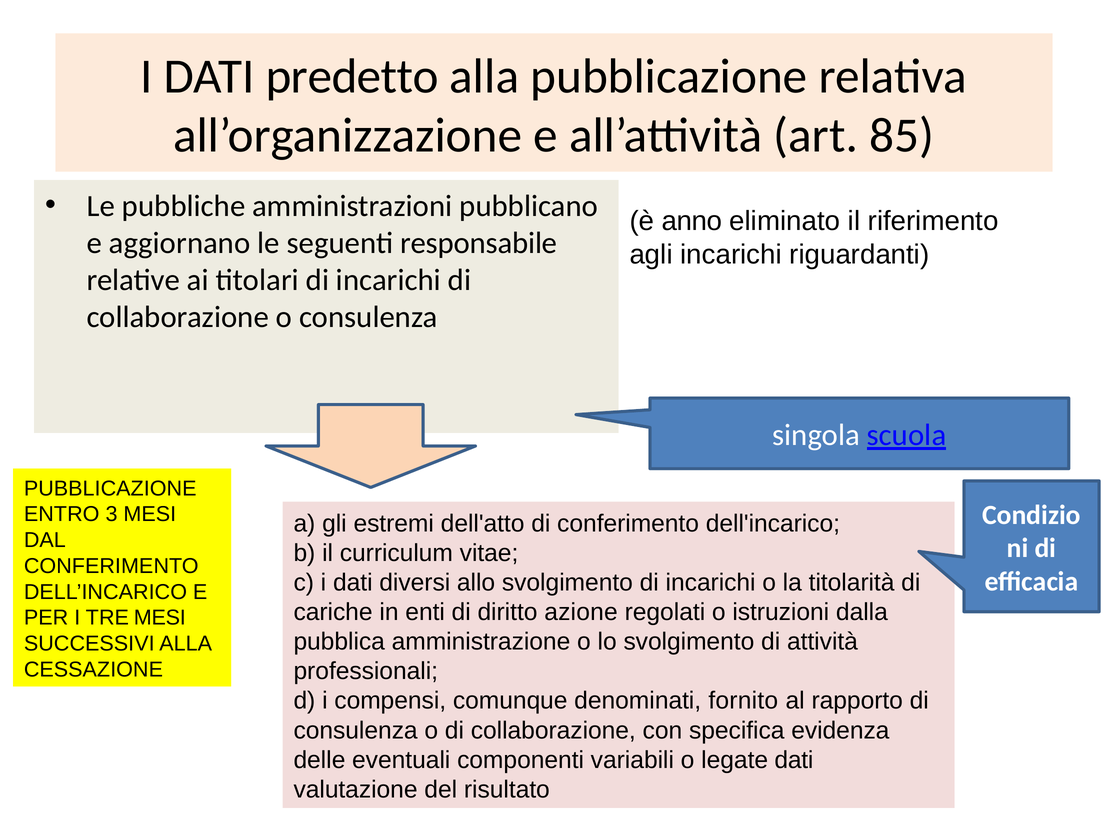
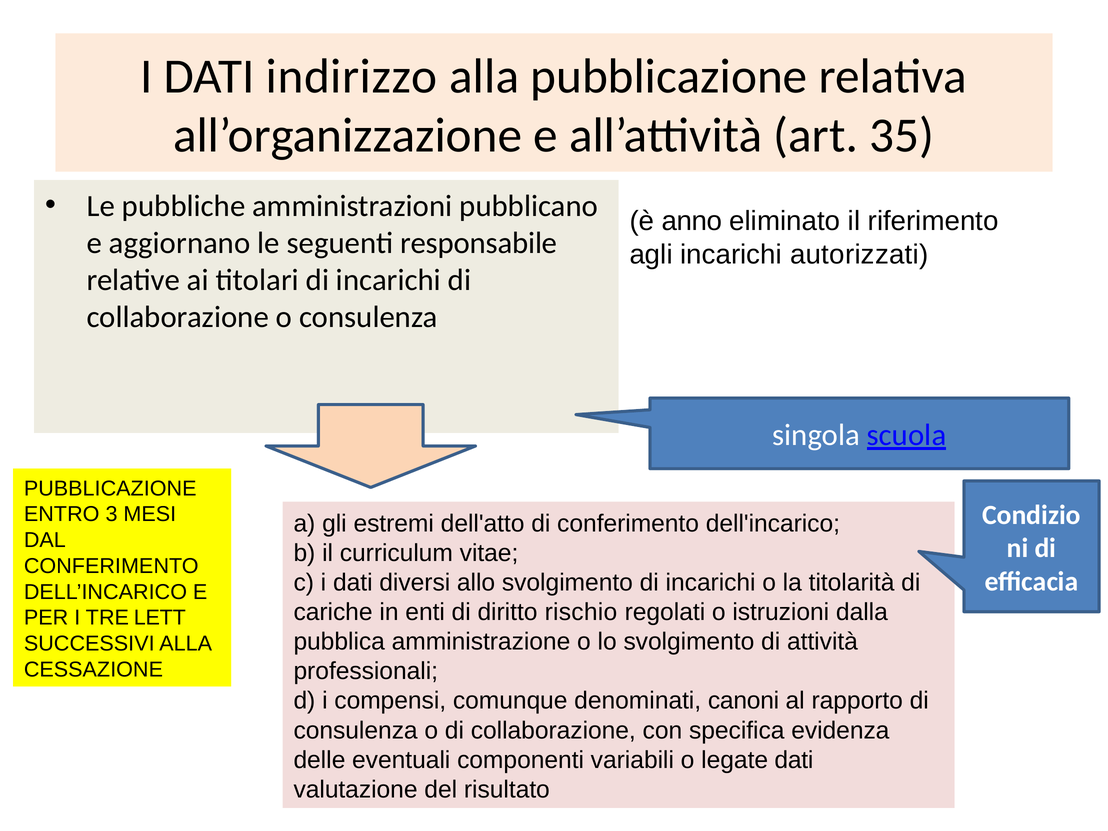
predetto: predetto -> indirizzo (352, 76)
85: 85 -> 35 (902, 136)
riguardanti: riguardanti -> autorizzati (859, 255)
azione: azione -> rischio (581, 612)
TRE MESI: MESI -> LETT (160, 618)
fornito: fornito -> canoni (744, 701)
